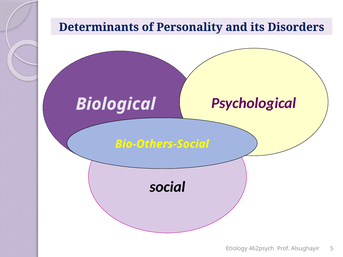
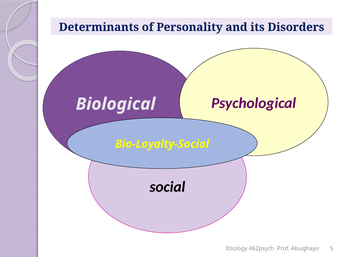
Bio-Others-Social: Bio-Others-Social -> Bio-Loyalty-Social (162, 144)
